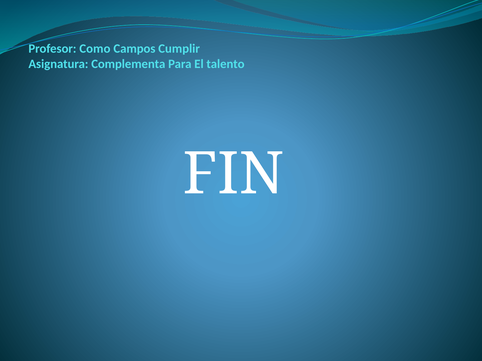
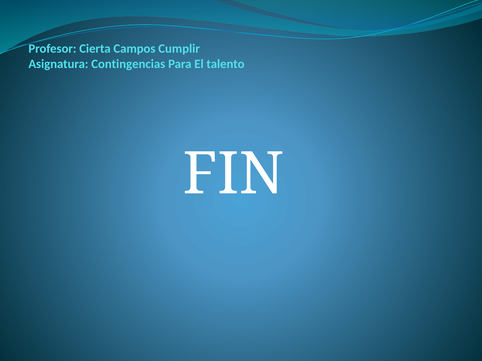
Como: Como -> Cierta (95, 49)
Complementa: Complementa -> Contingencias (128, 64)
